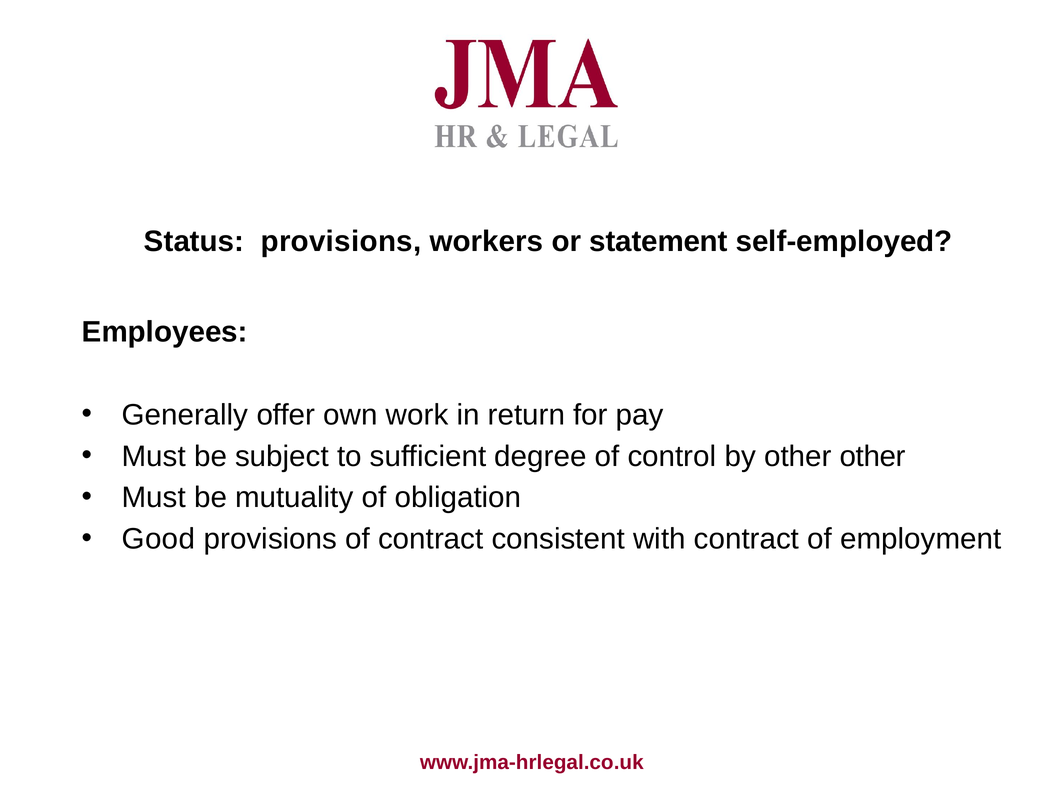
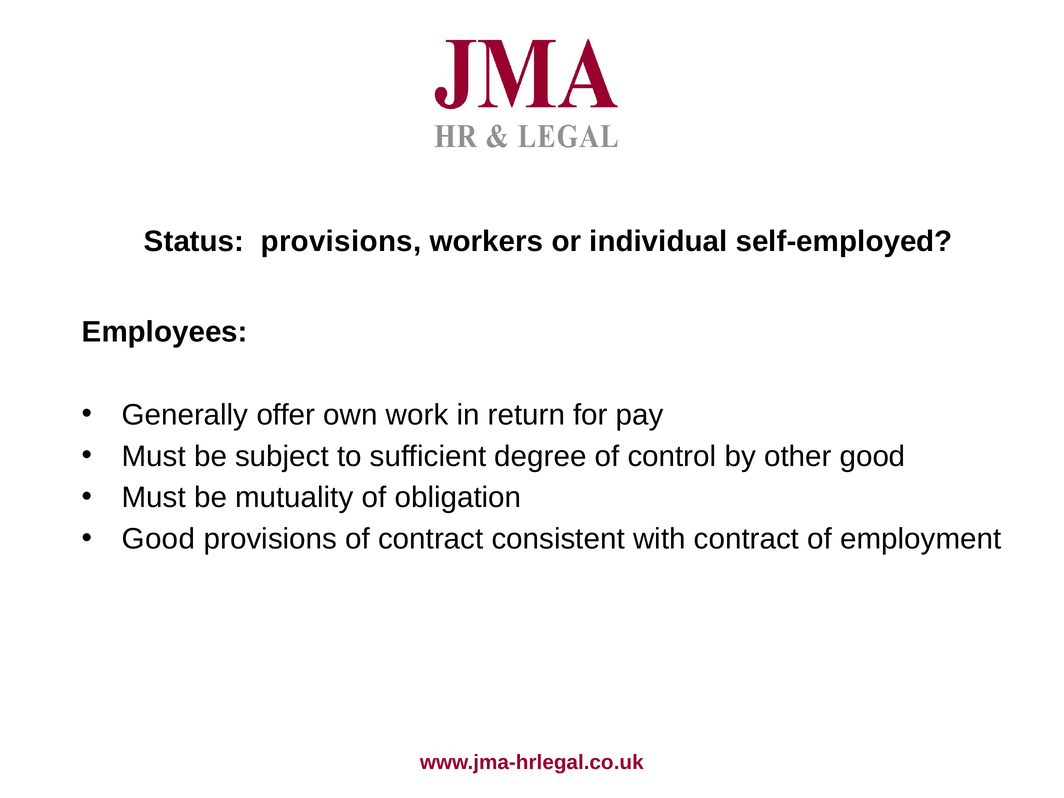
statement: statement -> individual (658, 241)
other other: other -> good (873, 456)
